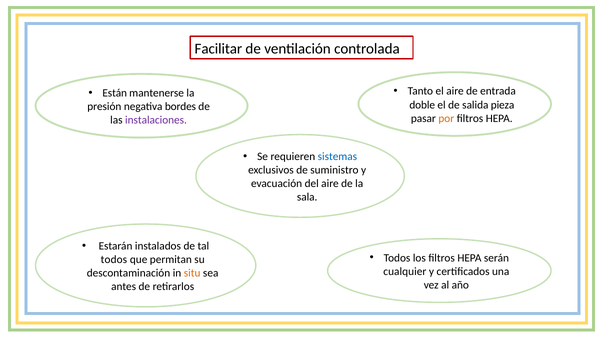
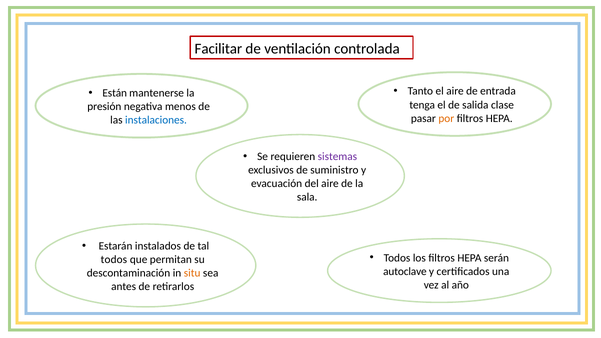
doble: doble -> tenga (422, 105)
pieza: pieza -> clase (502, 105)
bordes: bordes -> menos (180, 107)
instalaciones colour: purple -> blue (156, 120)
sistemas colour: blue -> purple (337, 156)
cualquier: cualquier -> autoclave (405, 271)
